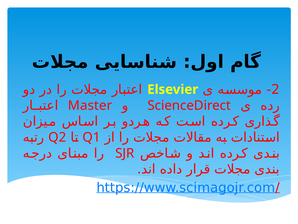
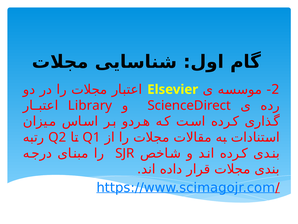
Master: Master -> Library (90, 105)
